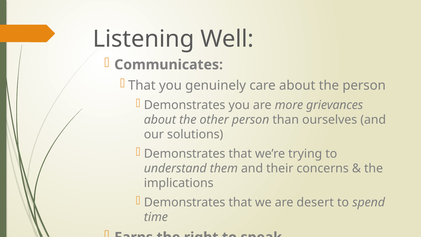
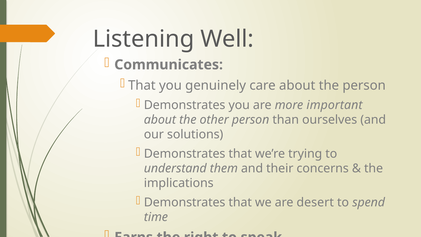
grievances: grievances -> important (335, 105)
